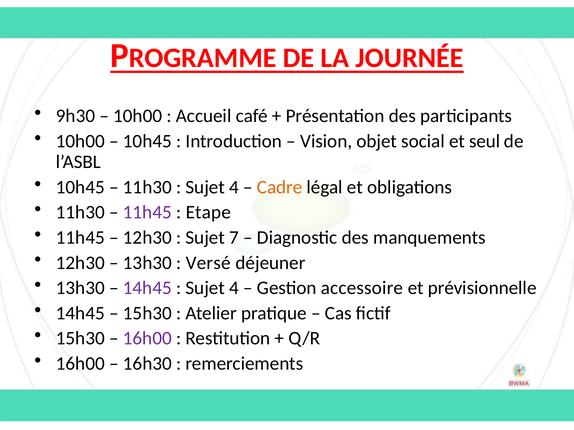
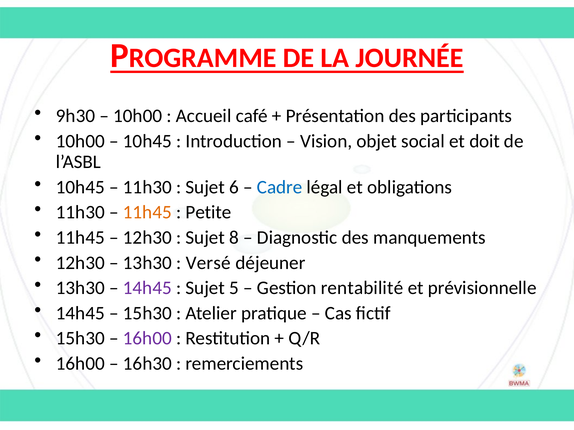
seul: seul -> doit (485, 141)
4: 4 -> 6 (234, 187)
Cadre colour: orange -> blue (280, 187)
11h45 colour: purple -> orange (147, 213)
Etape: Etape -> Petite (208, 213)
7: 7 -> 8 (234, 238)
4: 4 -> 5 (234, 288)
accessoire: accessoire -> rentabilité (362, 288)
